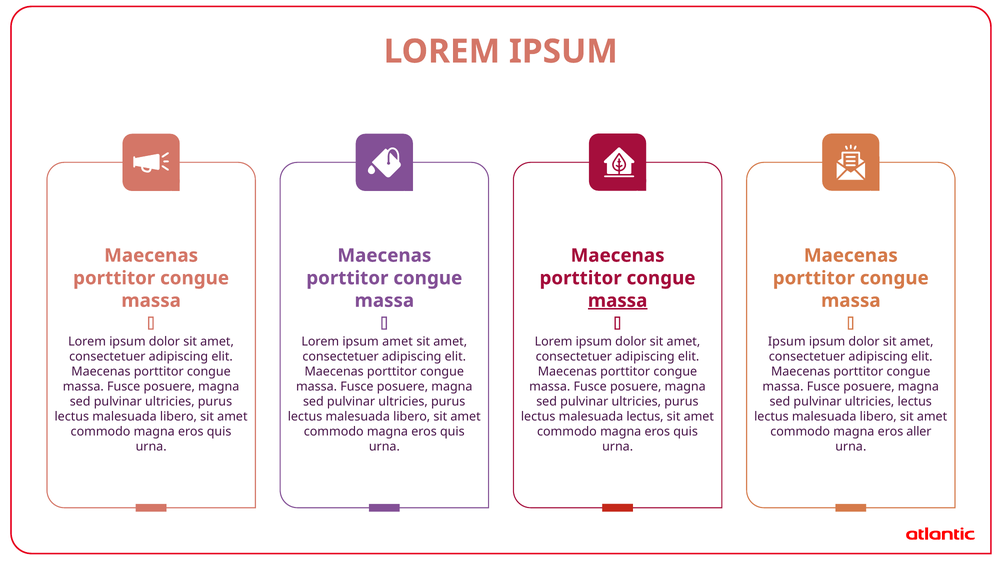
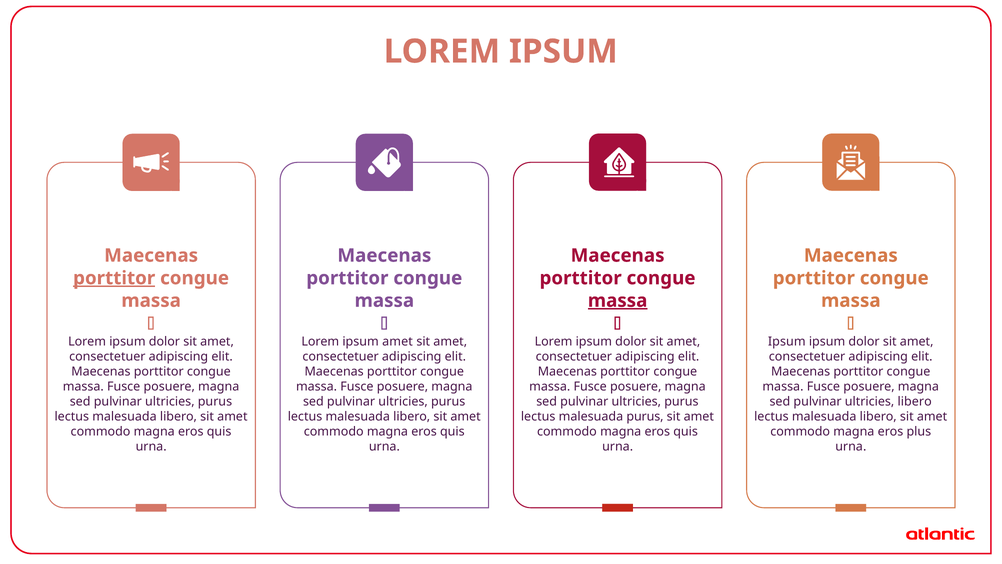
porttitor underline: none -> present (114, 278)
ultricies lectus: lectus -> libero (915, 401)
malesuada lectus: lectus -> purus (645, 416)
aller: aller -> plus (919, 432)
